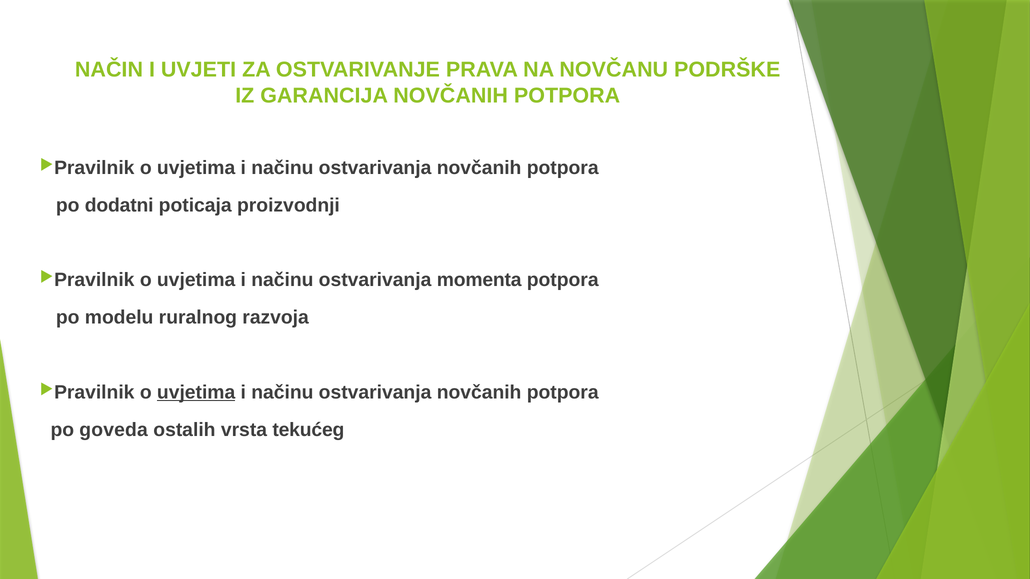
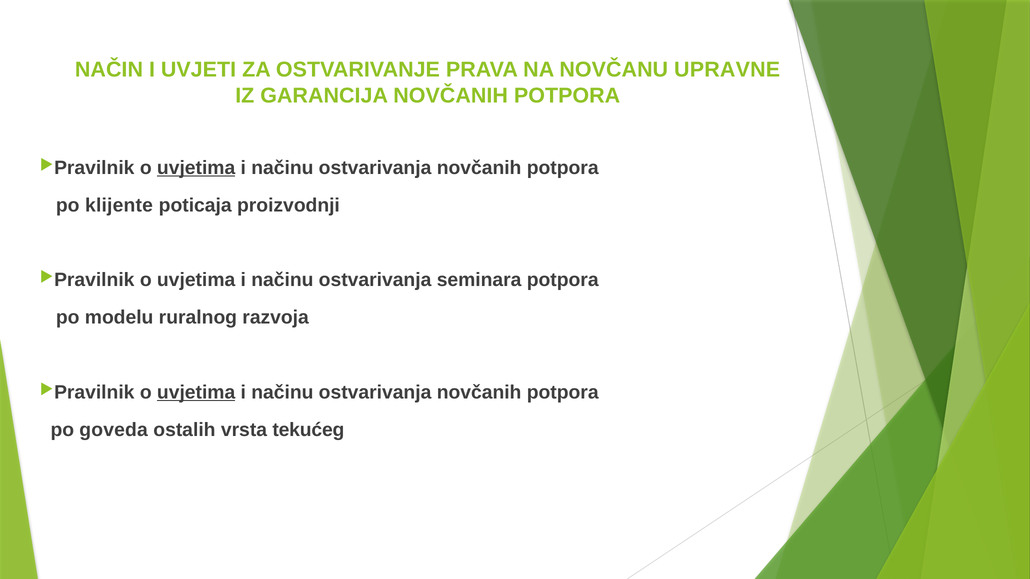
PODRŠKE: PODRŠKE -> UPRAVNE (727, 70)
uvjetima underline: none -> present (196, 168)
dodatni: dodatni -> klijente (119, 205)
momenta: momenta -> seminara (479, 280)
